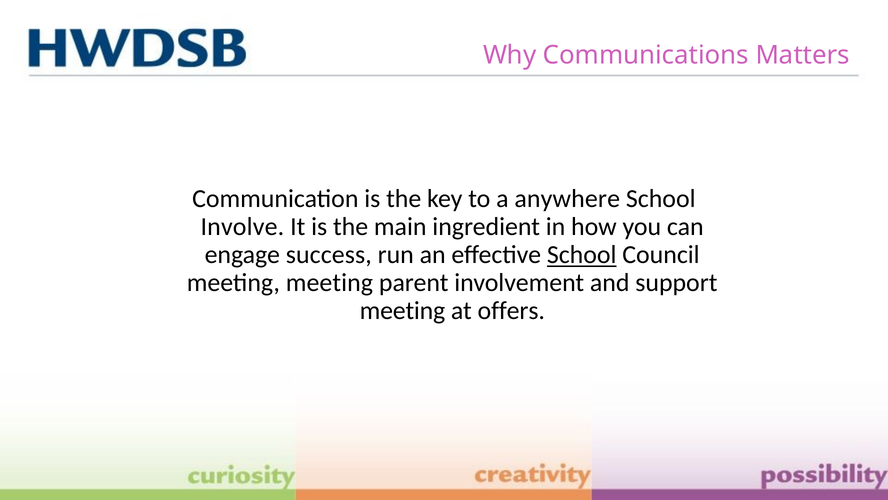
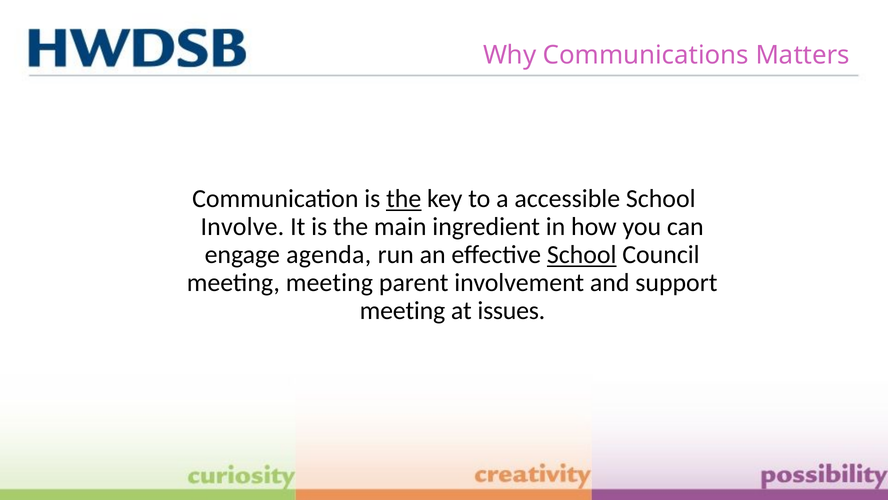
the underline: none -> present (404, 199)
anywhere: anywhere -> accessible (567, 199)
success: success -> agenda (329, 255)
offers: offers -> issues (511, 311)
